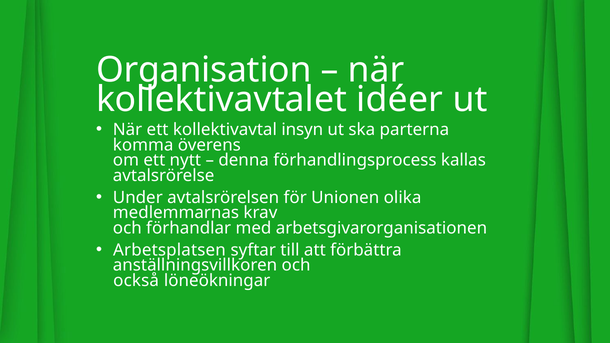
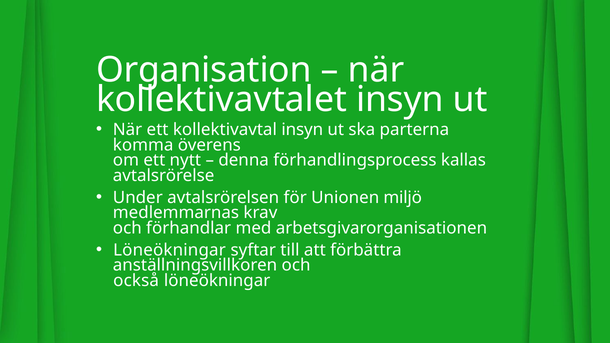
kollektivavtalet idéer: idéer -> insyn (400, 100)
olika: olika -> miljö (403, 198)
Arbetsplatsen: Arbetsplatsen -> Löneökningar (169, 250)
